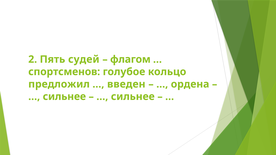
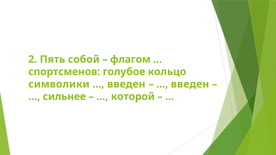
судей: судей -> собой (84, 59)
предложил: предложил -> символики (59, 84)
ордена: ордена -> введен (190, 84)
сильнее: сильнее -> которой (133, 97)
